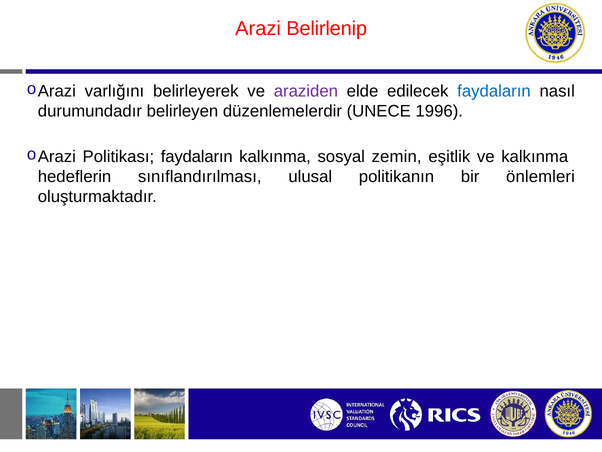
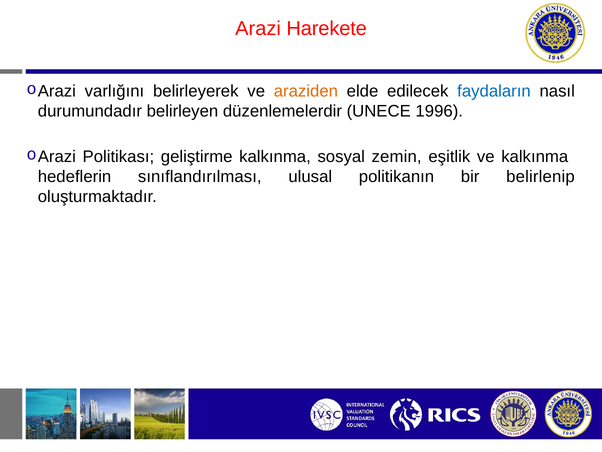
Belirlenip: Belirlenip -> Harekete (327, 29)
araziden colour: purple -> orange (306, 91)
Politikası faydaların: faydaların -> geliştirme (197, 156)
önlemleri: önlemleri -> belirlenip (540, 176)
